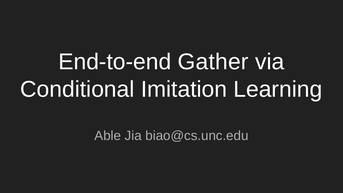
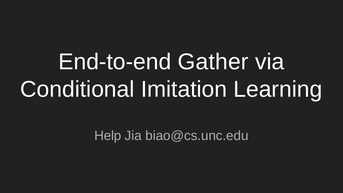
Able: Able -> Help (108, 136)
